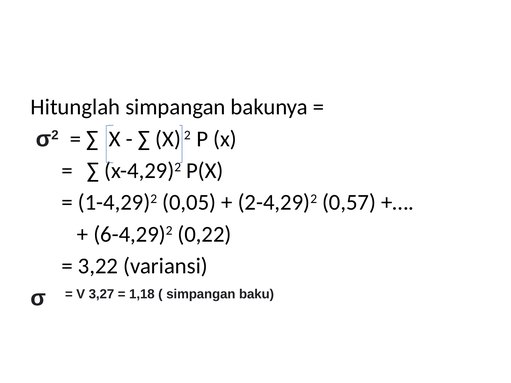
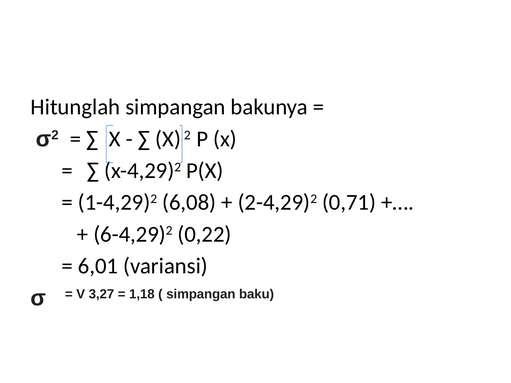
0,05: 0,05 -> 6,08 (189, 203)
0,57: 0,57 -> 0,71 (349, 203)
3,22: 3,22 -> 6,01 (98, 266)
